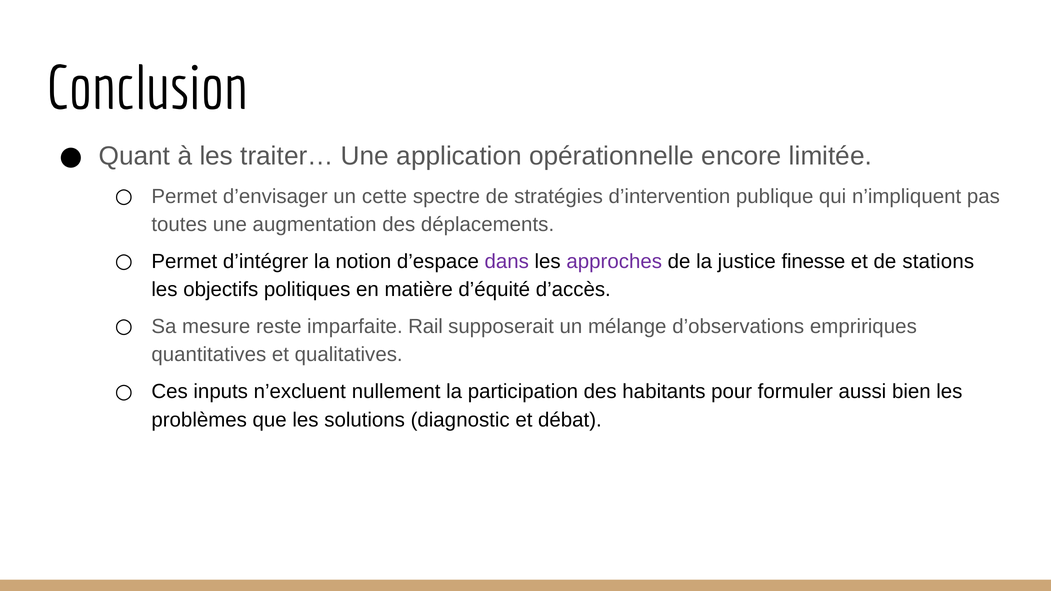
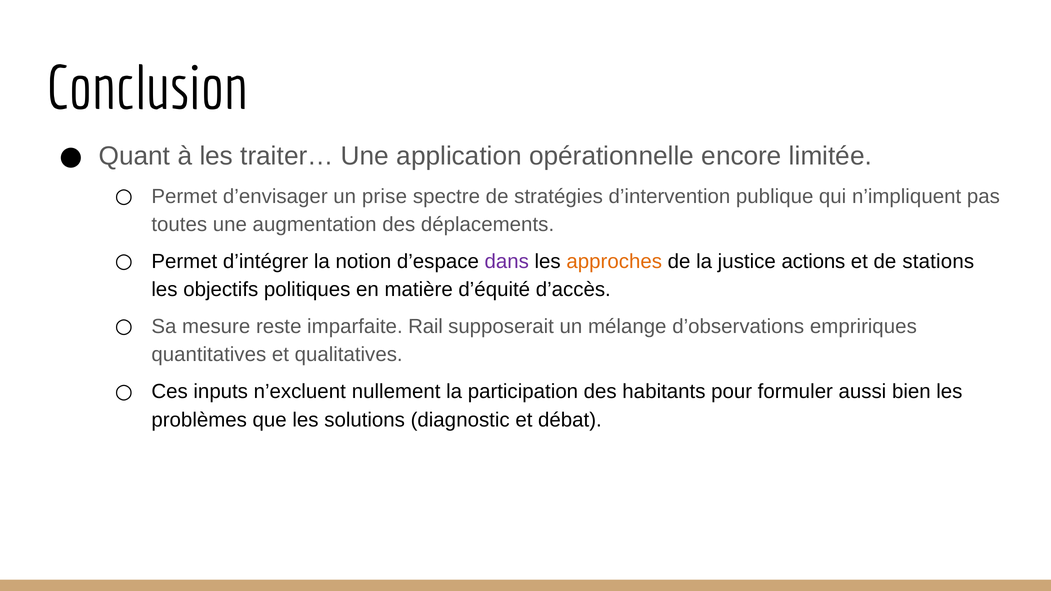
cette: cette -> prise (384, 196)
approches colour: purple -> orange (614, 262)
finesse: finesse -> actions (813, 262)
